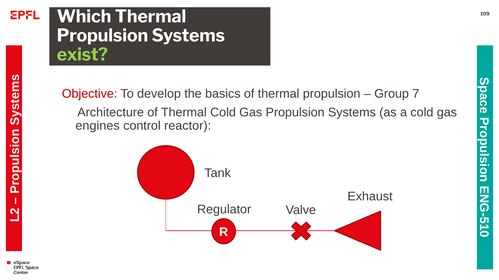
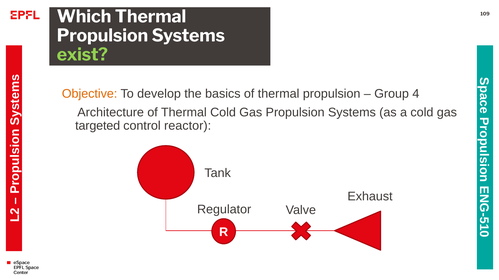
Objective colour: red -> orange (90, 94)
7: 7 -> 4 (416, 94)
engines: engines -> targeted (98, 126)
